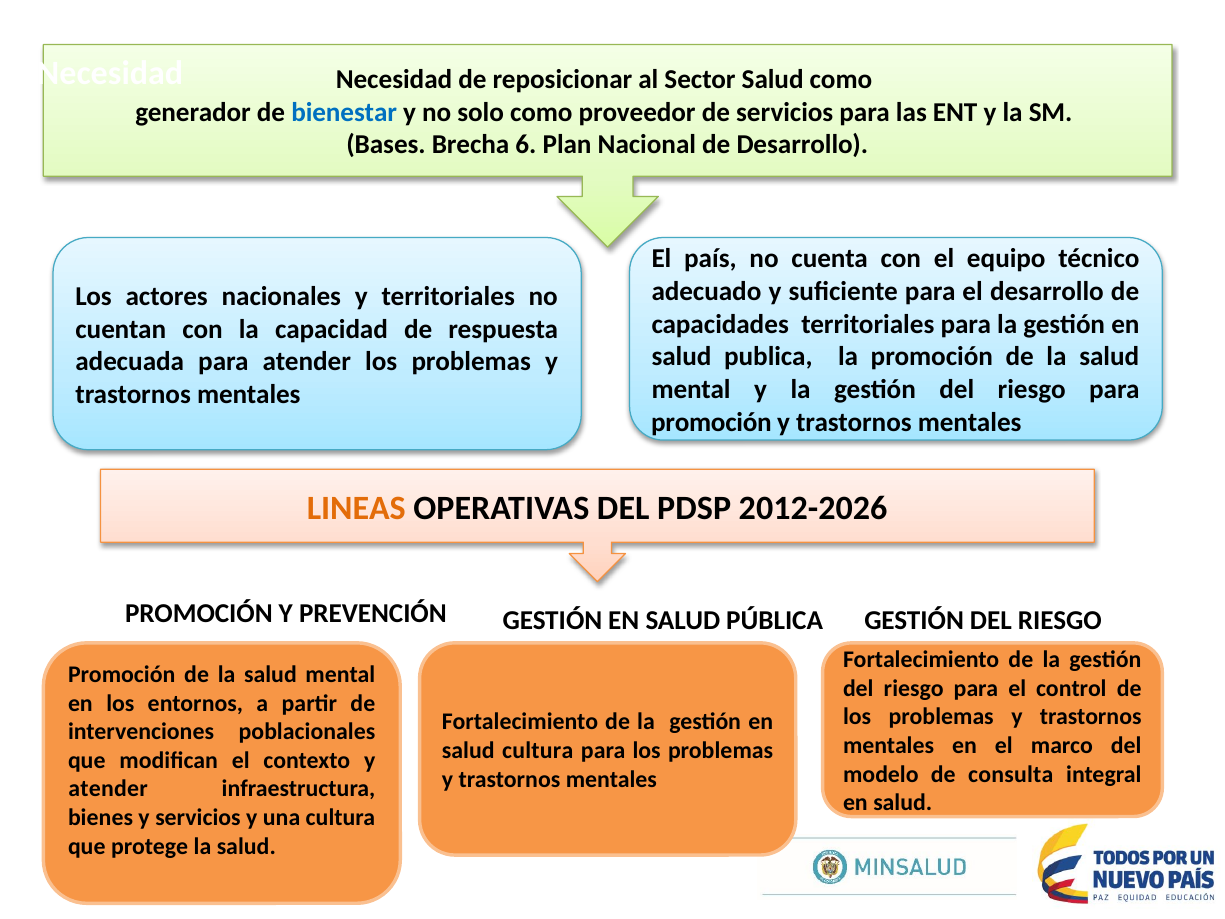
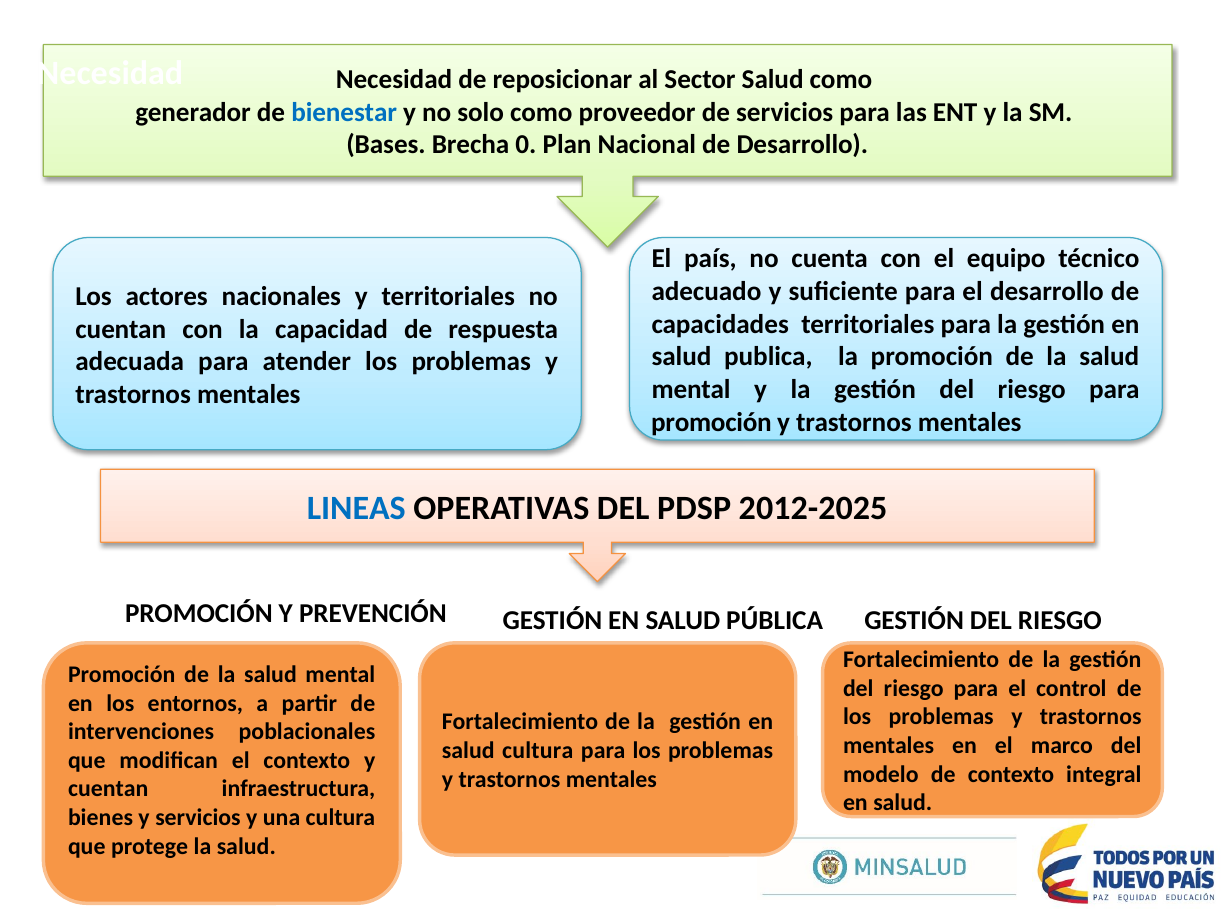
6: 6 -> 0 (526, 145)
LINEAS colour: orange -> blue (356, 508)
2012-2026: 2012-2026 -> 2012-2025 (813, 508)
de consulta: consulta -> contexto (1011, 774)
atender: atender -> cuentan (108, 789)
